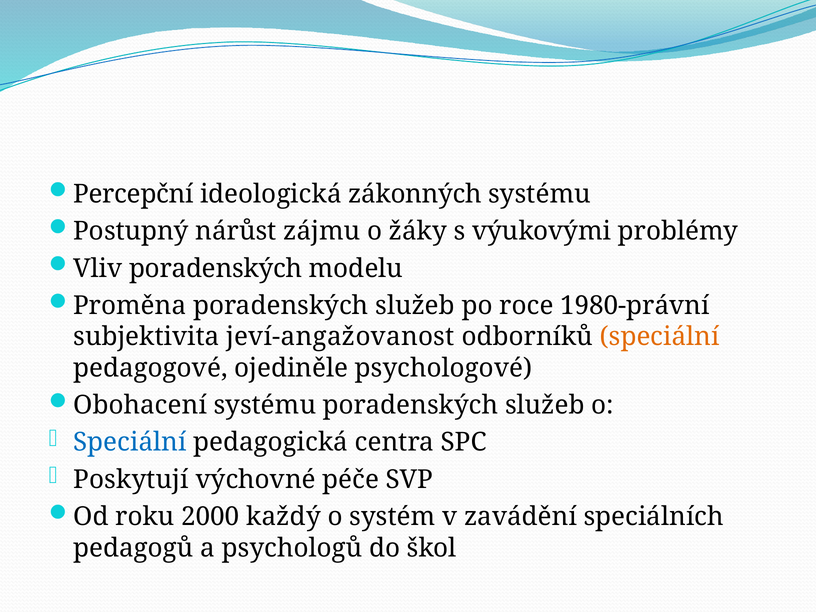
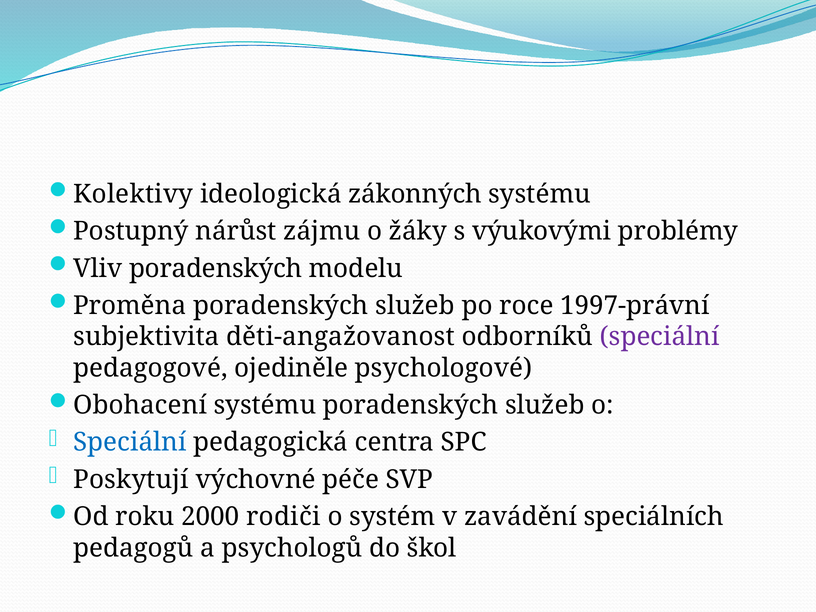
Percepční: Percepční -> Kolektivy (133, 194)
1980-právní: 1980-právní -> 1997-právní (635, 306)
jeví-angažovanost: jeví-angažovanost -> děti-angažovanost (340, 337)
speciální colour: orange -> purple (660, 337)
každý: každý -> rodiči (283, 517)
